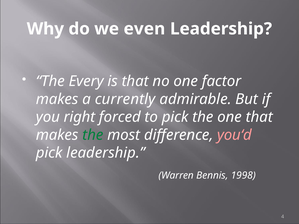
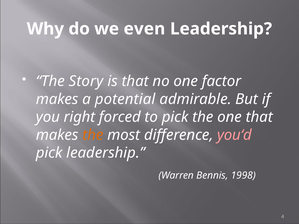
Every: Every -> Story (86, 81)
currently: currently -> potential (125, 99)
the colour: green -> orange (93, 135)
